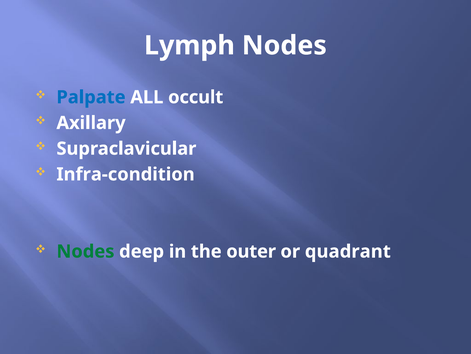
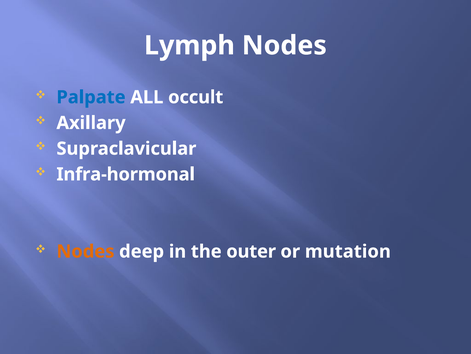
Infra-condition: Infra-condition -> Infra-hormonal (126, 174)
Nodes colour: green -> orange (85, 251)
quadrant: quadrant -> mutation (348, 251)
